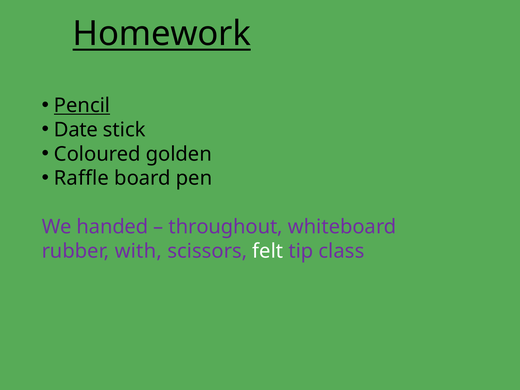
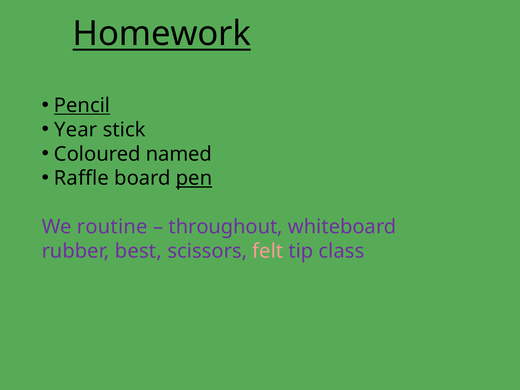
Date: Date -> Year (76, 130)
golden: golden -> named (179, 154)
pen underline: none -> present (194, 178)
handed: handed -> routine (112, 227)
with: with -> best (138, 251)
felt colour: white -> pink (268, 251)
